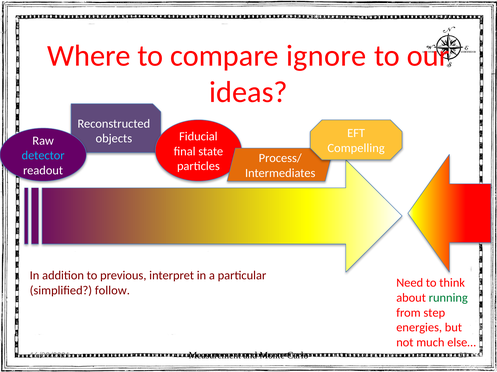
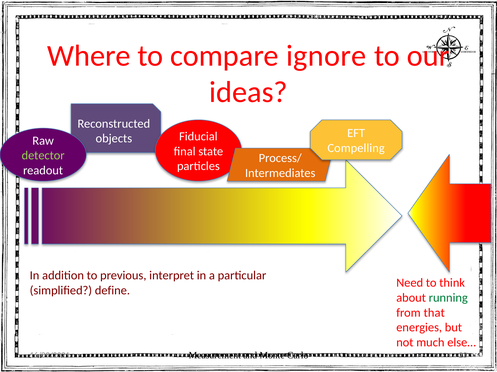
detector colour: light blue -> light green (43, 156)
follow: follow -> define (112, 291)
step: step -> that (434, 313)
